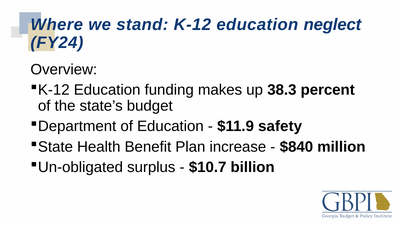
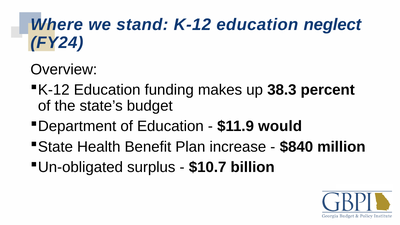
safety: safety -> would (280, 126)
